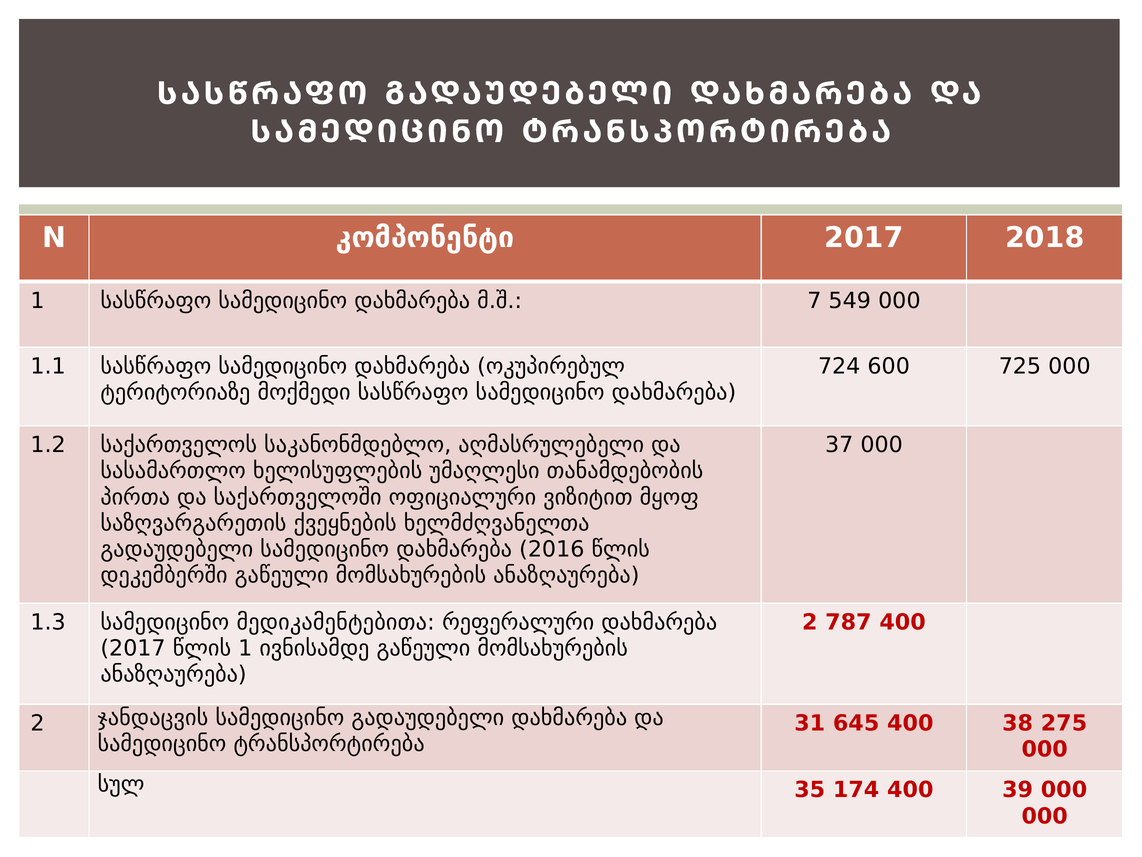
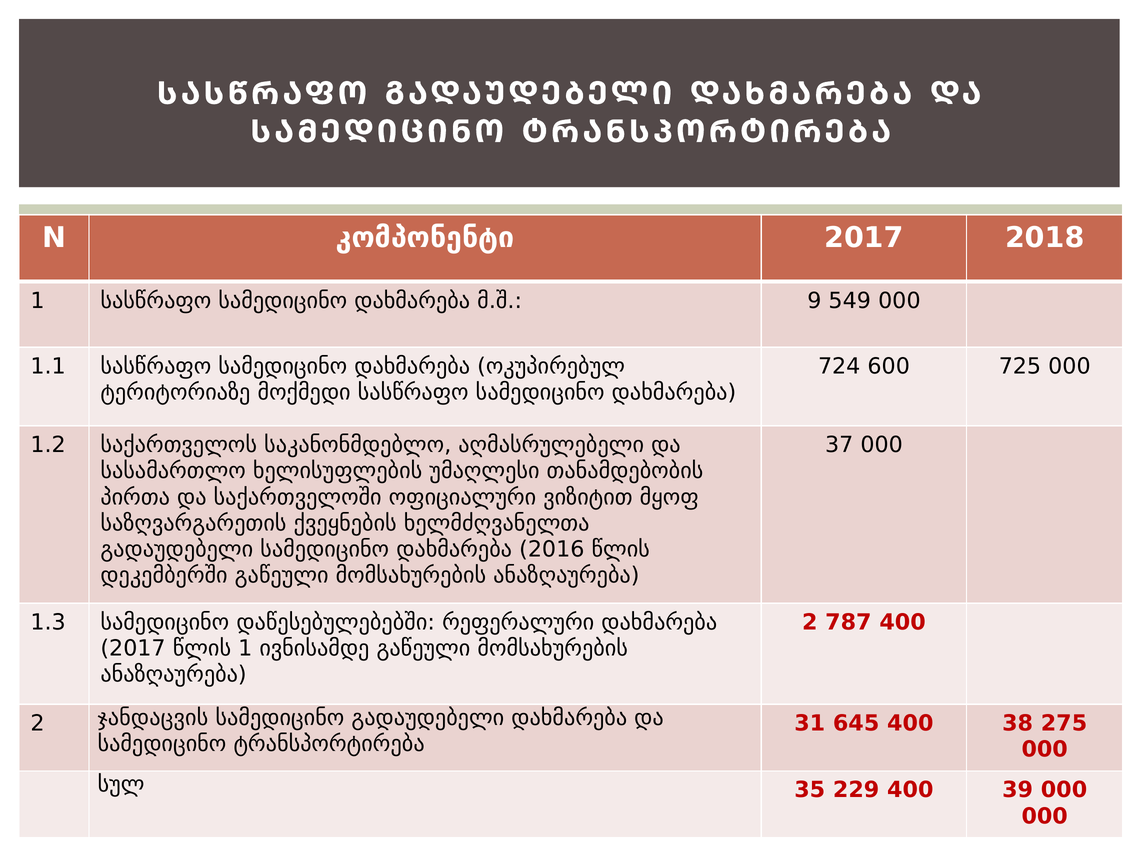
7: 7 -> 9 (814, 301)
მედიკამენტებითა: მედიკამენტებითა -> დაწესებულებებში (336, 622)
174: 174 -> 229 (856, 790)
